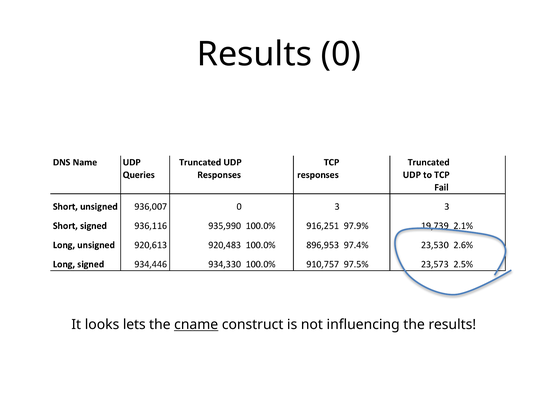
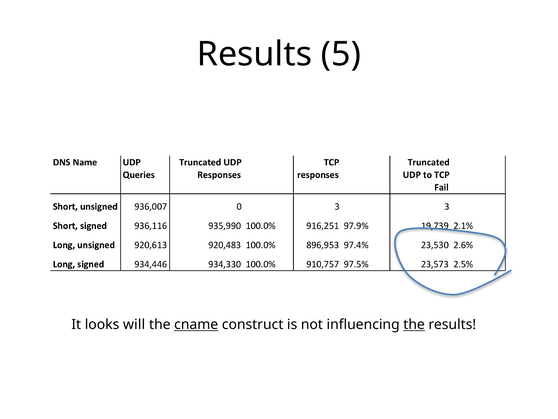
0: 0 -> 5 (341, 54)
lets: lets -> will (134, 324)
the underline: none -> present (414, 324)
